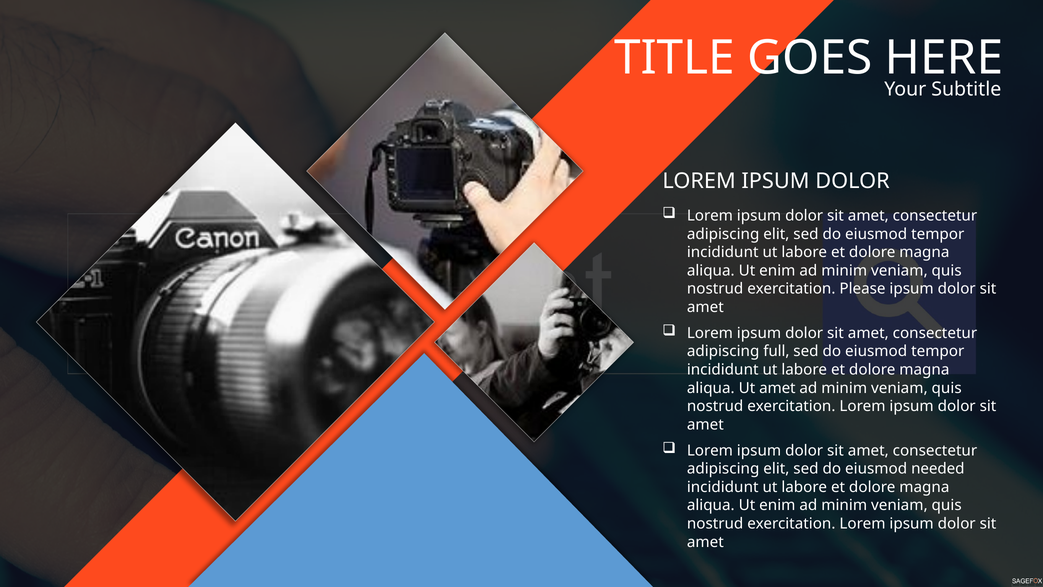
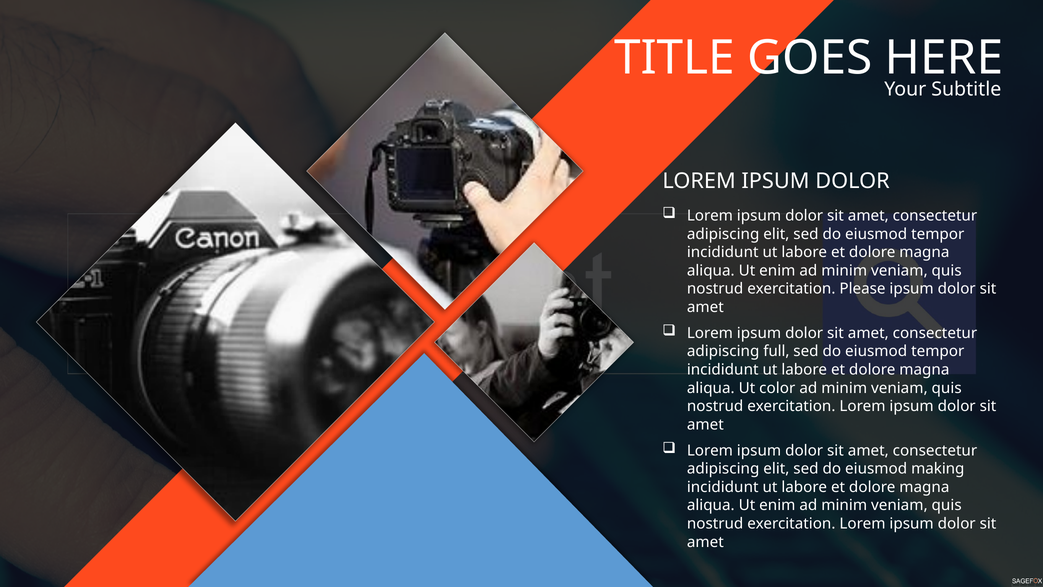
Ut amet: amet -> color (777, 388)
needed: needed -> making (938, 469)
